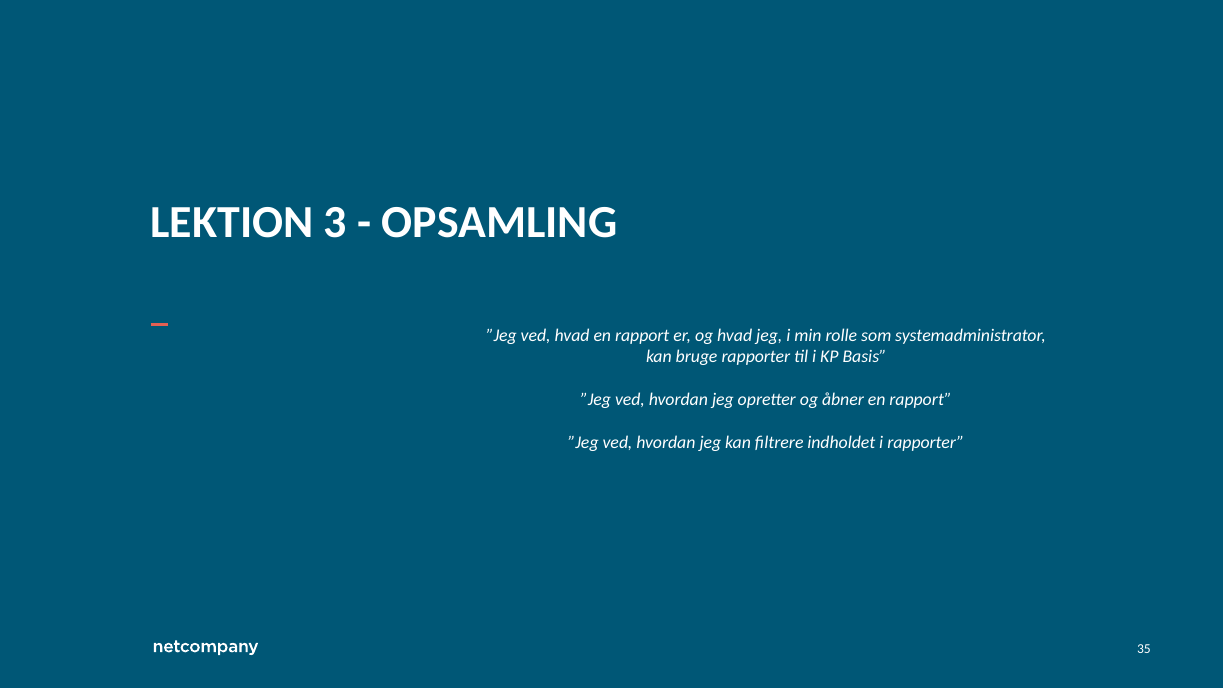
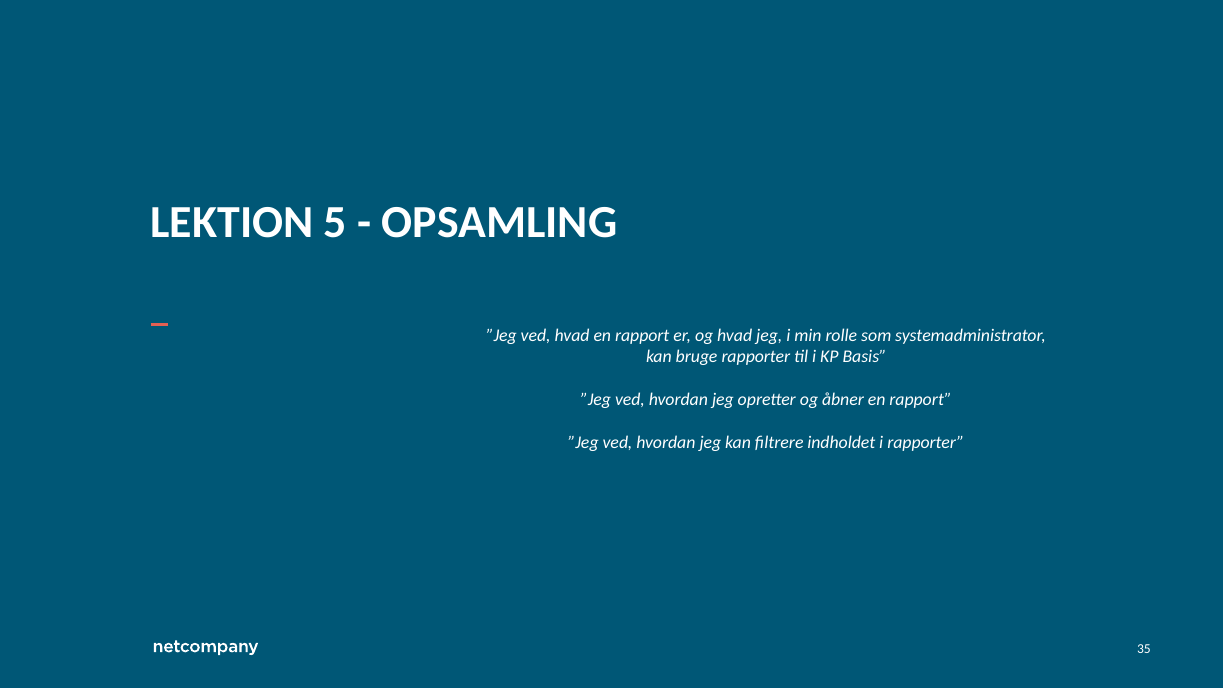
3: 3 -> 5 (335, 222)
